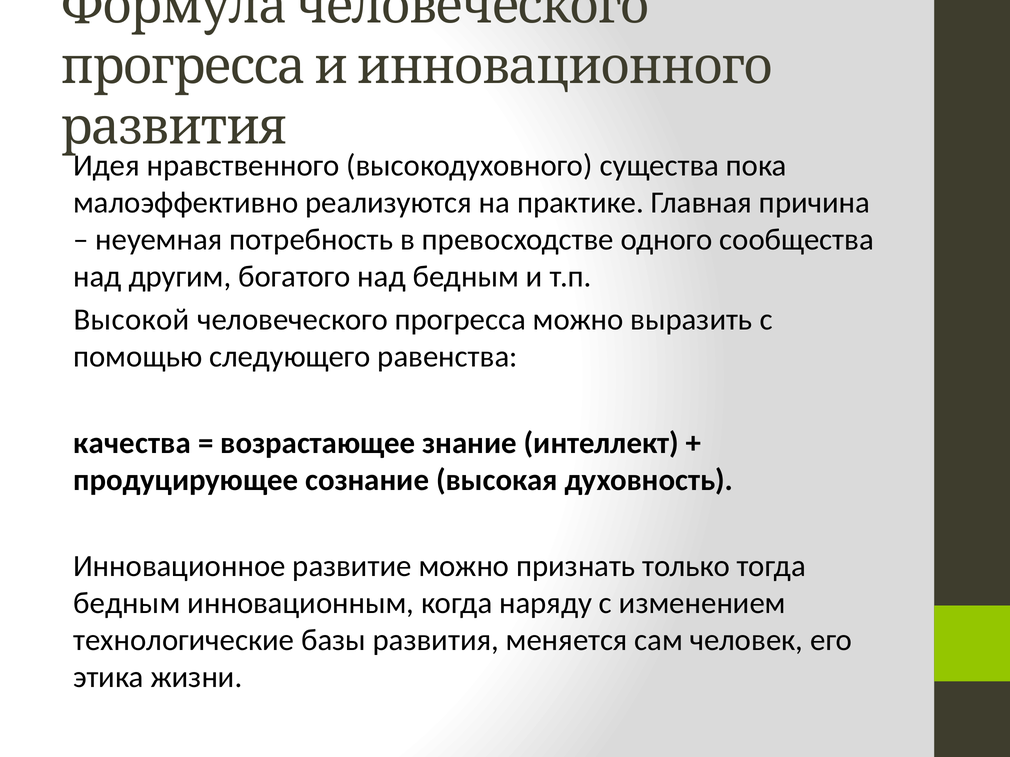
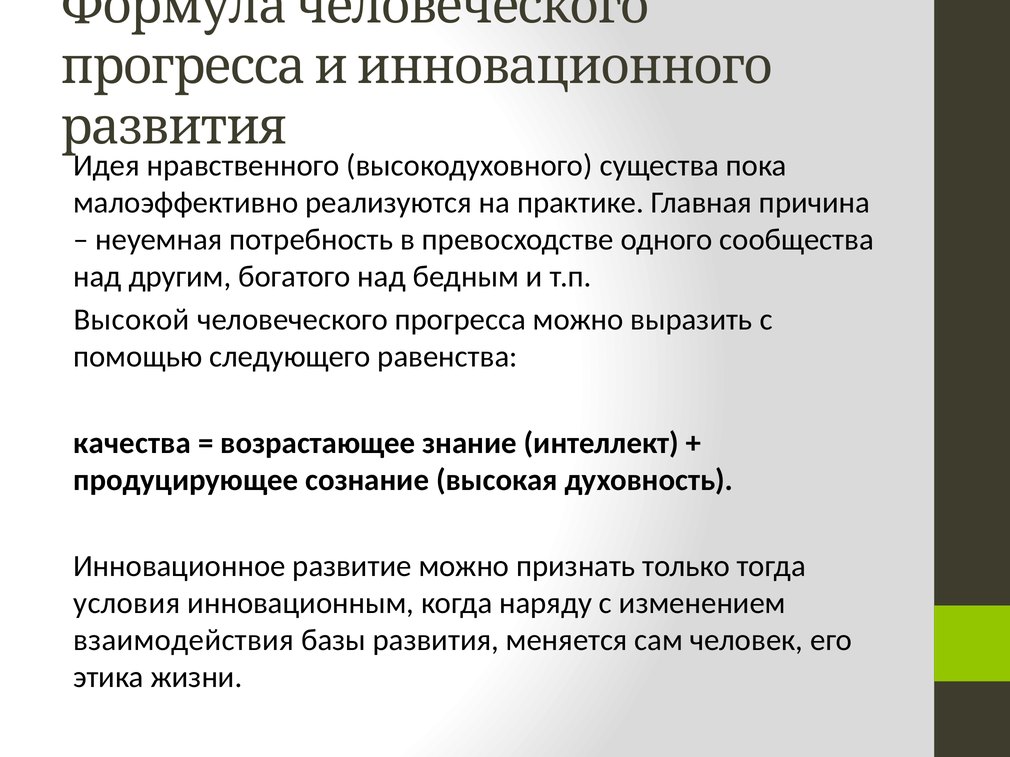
бедным: бедным -> условия (127, 603)
технологические: технологические -> взаимодействия (184, 640)
